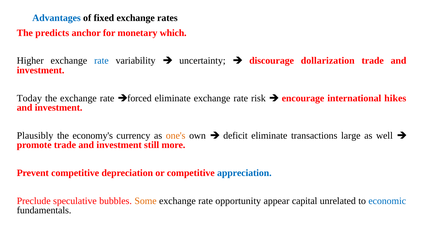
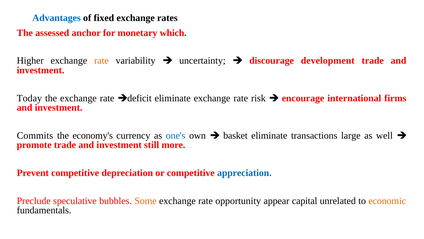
predicts: predicts -> assessed (52, 33)
rate colour: blue -> orange (101, 61)
dollarization: dollarization -> development (328, 61)
forced: forced -> deficit (139, 98)
hikes: hikes -> firms (395, 98)
Plausibly: Plausibly -> Commits (35, 135)
one's colour: orange -> blue (176, 135)
deficit: deficit -> basket (235, 135)
economic colour: blue -> orange (387, 200)
